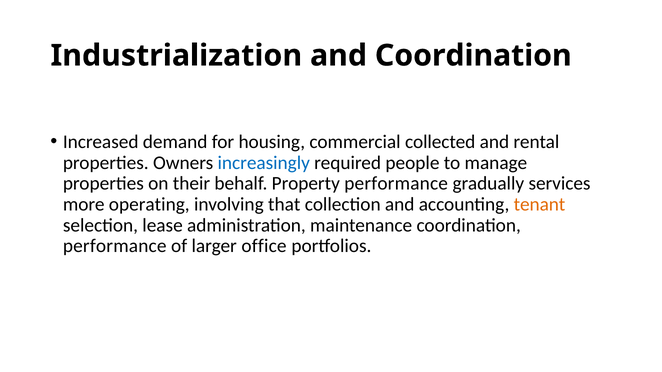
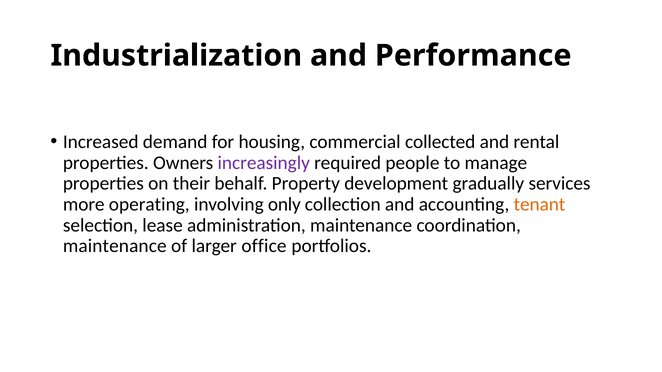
and Coordination: Coordination -> Performance (473, 56)
increasingly colour: blue -> purple (264, 163)
Property performance: performance -> development (396, 184)
that: that -> only (284, 205)
performance: performance -> maintenance (115, 246)
